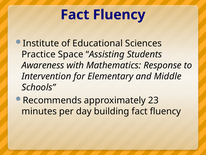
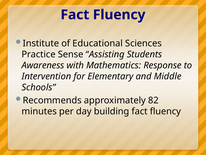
Space: Space -> Sense (71, 54)
23: 23 -> 82 (153, 100)
